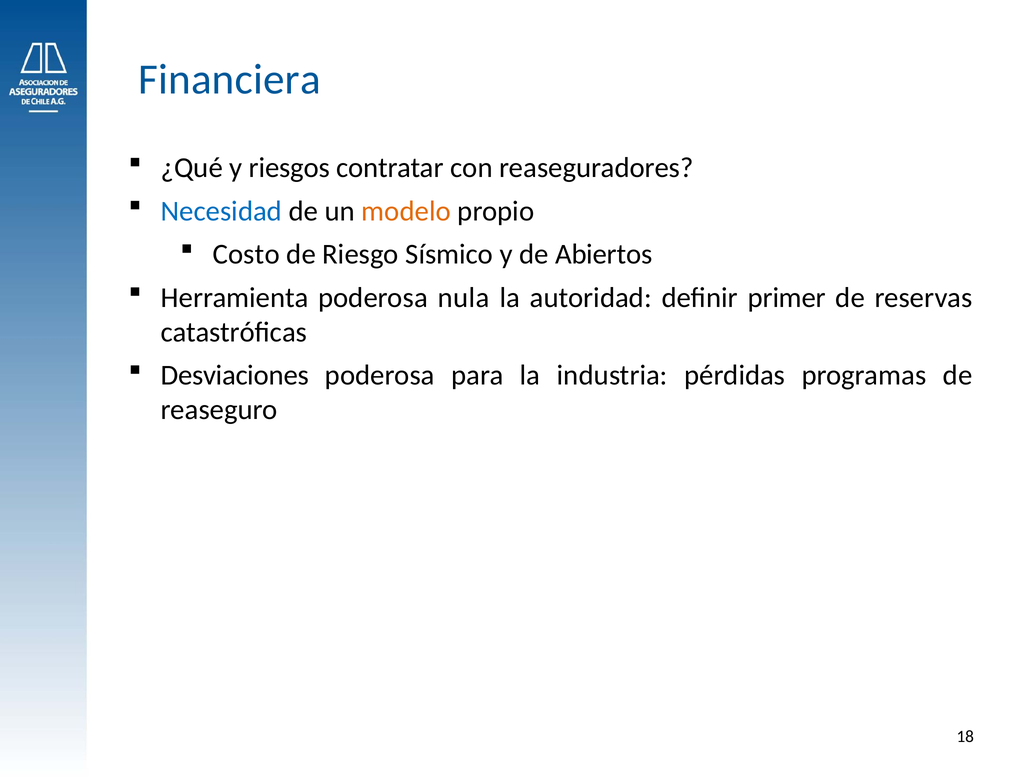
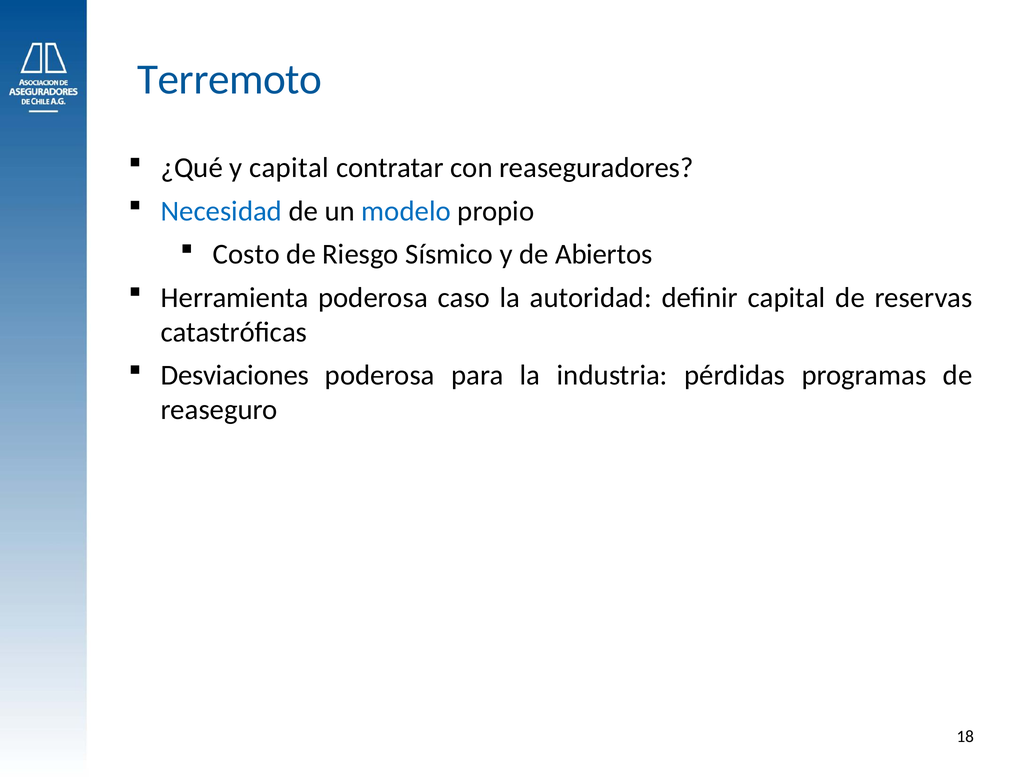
Financiera: Financiera -> Terremoto (230, 80)
y riesgos: riesgos -> capital (289, 168)
modelo colour: orange -> blue (406, 211)
nula: nula -> caso (464, 298)
definir primer: primer -> capital (787, 298)
